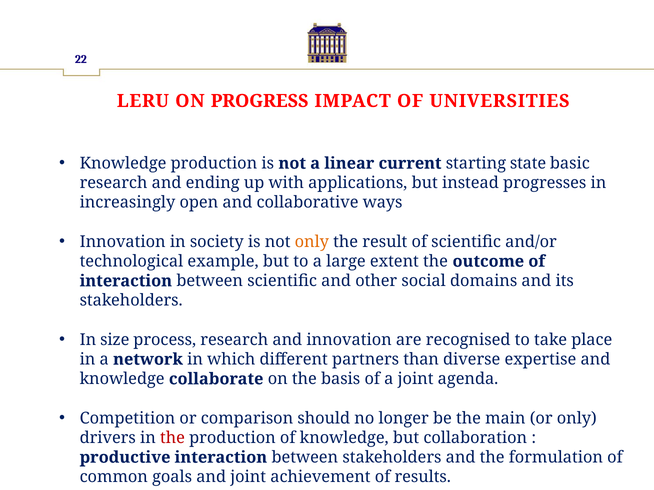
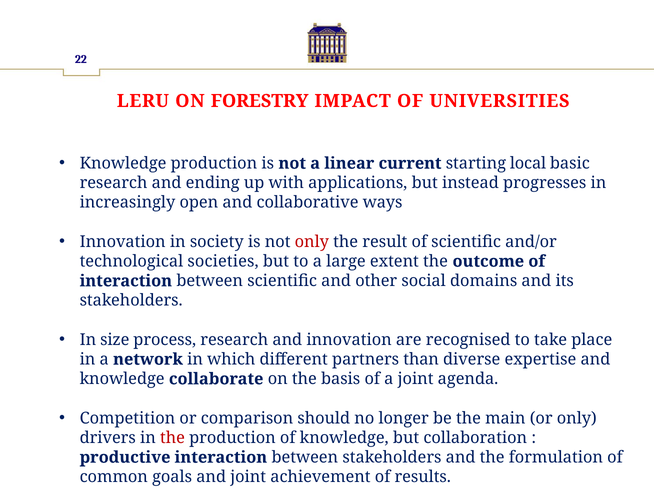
PROGRESS: PROGRESS -> FORESTRY (260, 101)
state: state -> local (528, 164)
only colour: orange -> red (312, 242)
example: example -> societies (223, 262)
